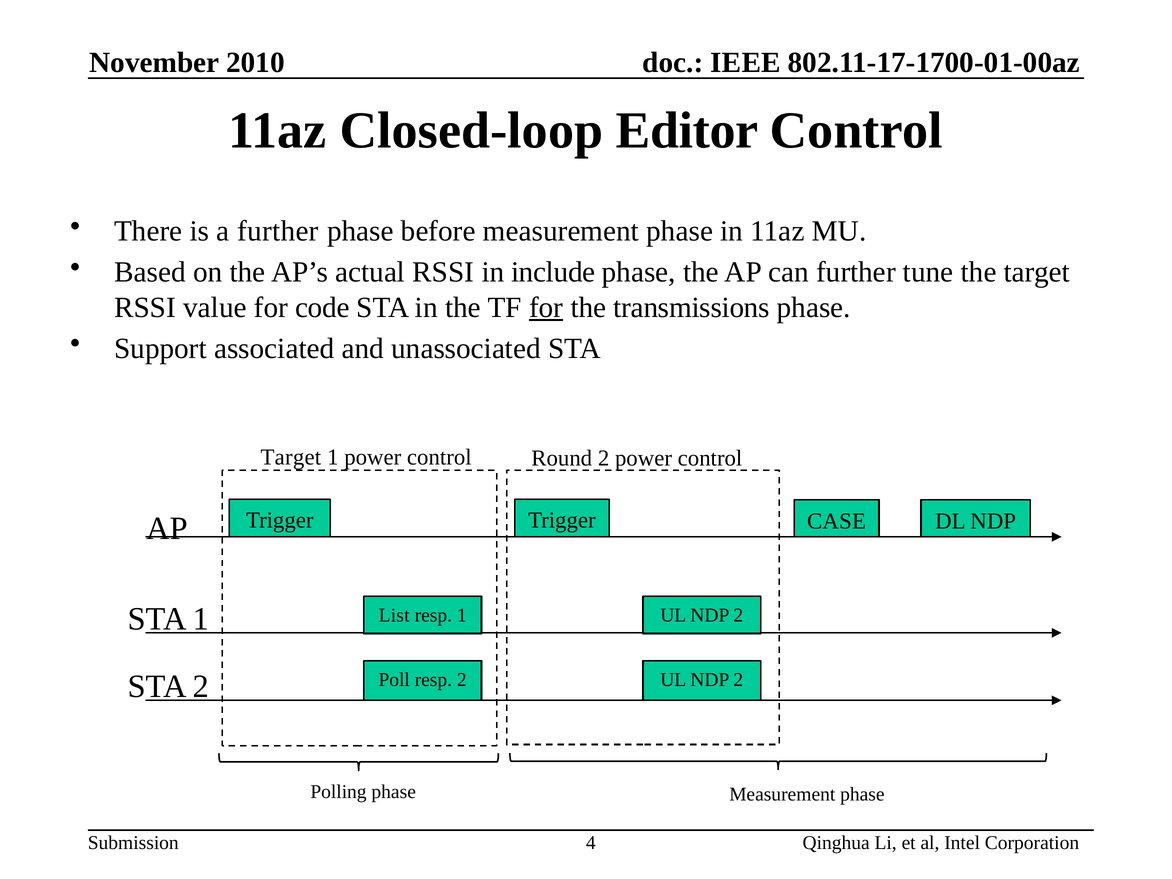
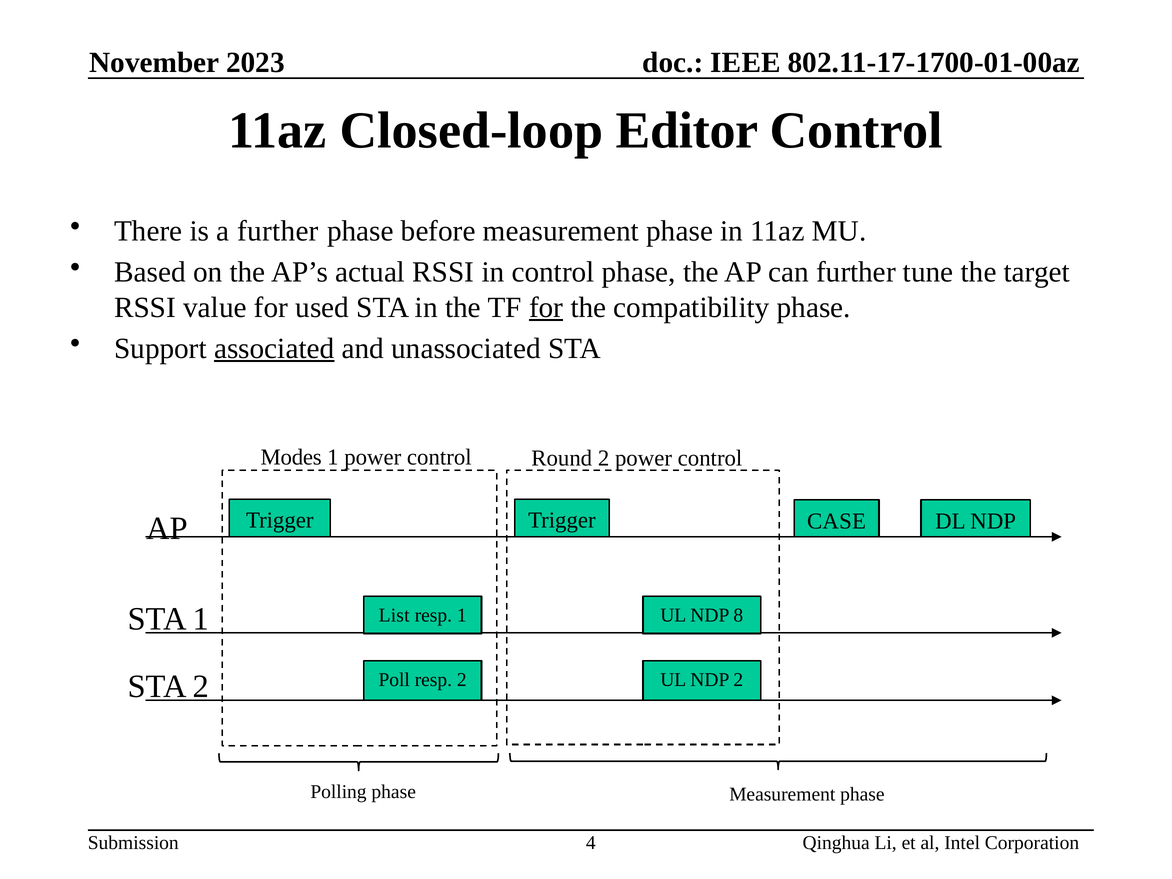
2010: 2010 -> 2023 (255, 63)
in include: include -> control (553, 272)
code: code -> used (322, 307)
transmissions: transmissions -> compatibility (691, 307)
associated underline: none -> present (274, 348)
Target: Target -> Modes (291, 457)
2: 2 -> 8 (738, 615)
